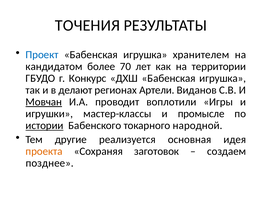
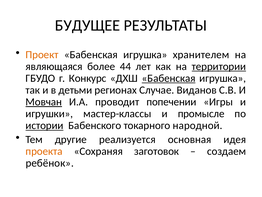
ТОЧЕНИЯ: ТОЧЕНИЯ -> БУДУЩЕЕ (88, 25)
Проект colour: blue -> orange (42, 54)
кандидатом: кандидатом -> являющаяся (54, 66)
70: 70 -> 44 (125, 66)
территории underline: none -> present (219, 66)
Бабенская underline: none -> present (169, 78)
делают: делают -> детьми (75, 90)
Артели: Артели -> Случае (157, 90)
воплотили: воплотили -> попечении (171, 102)
позднее: позднее -> ребёнок (50, 163)
